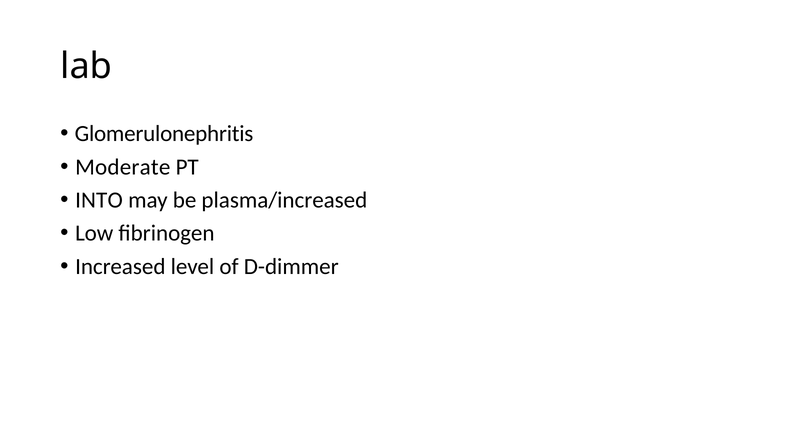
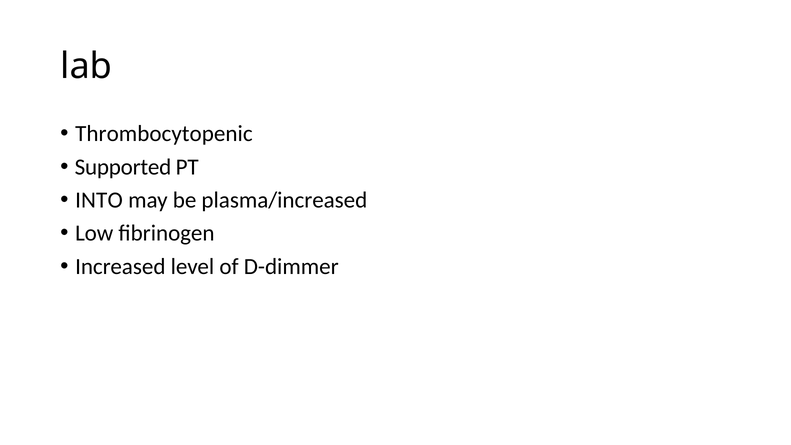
Glomerulonephritis: Glomerulonephritis -> Thrombocytopenic (164, 134)
Moderate: Moderate -> Supported (123, 167)
